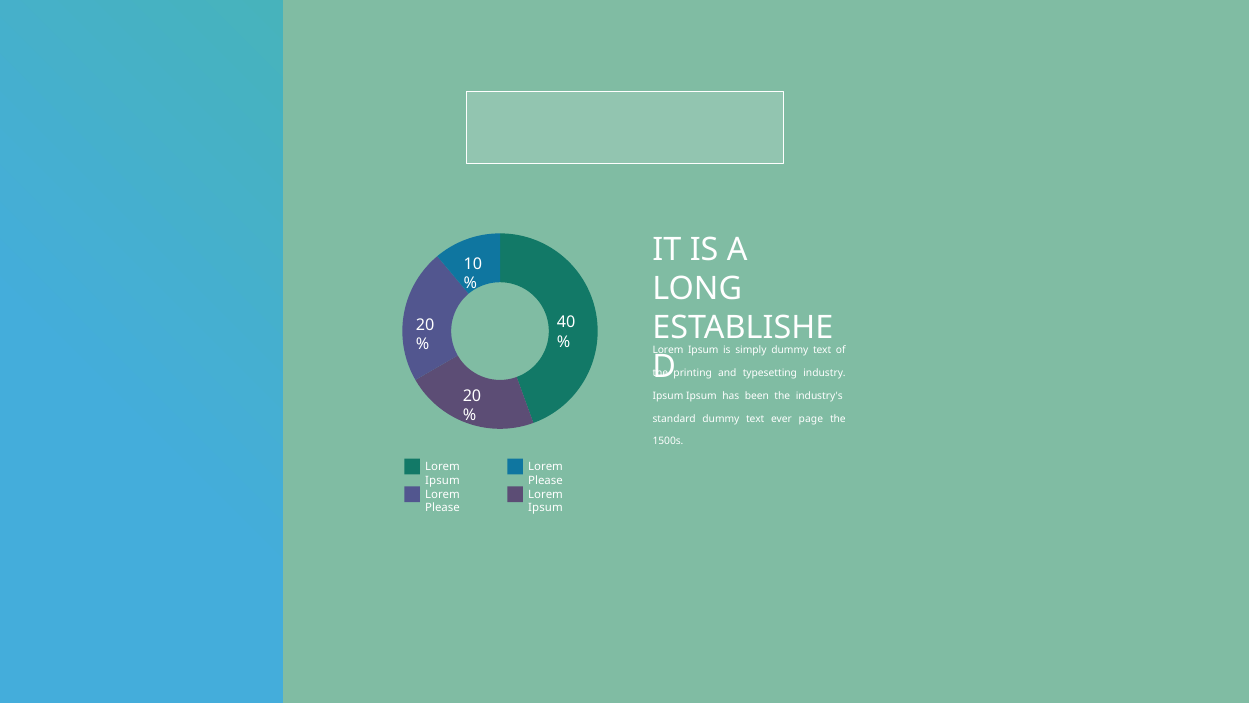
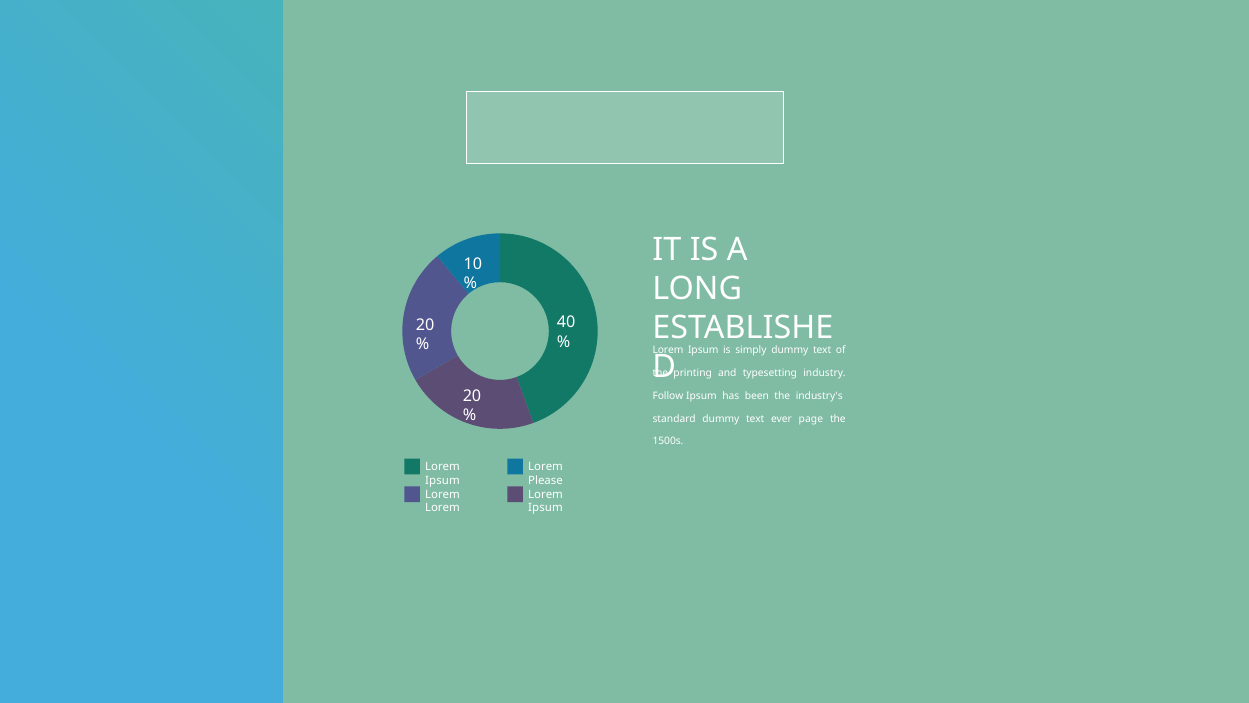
Ipsum: Ipsum -> Follow (668, 396)
Please: Please -> Lorem (442, 508)
